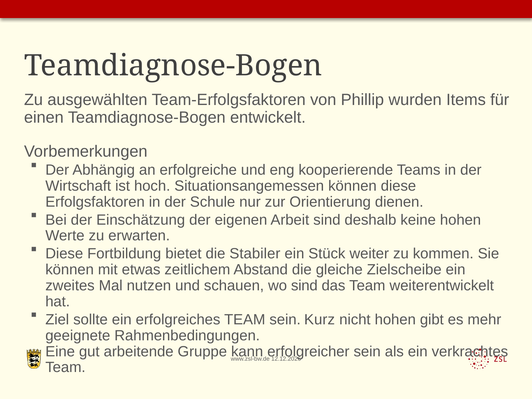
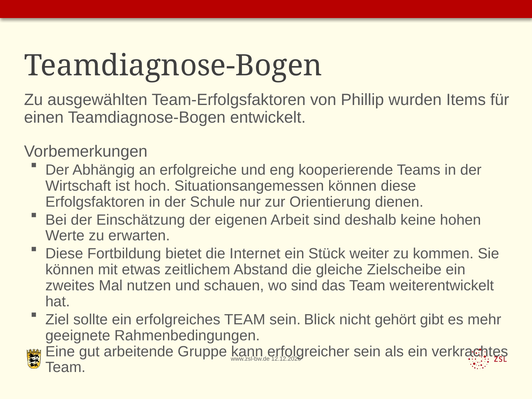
Stabiler: Stabiler -> Internet (255, 254)
Kurz: Kurz -> Blick (320, 320)
nicht hohen: hohen -> gehört (395, 320)
